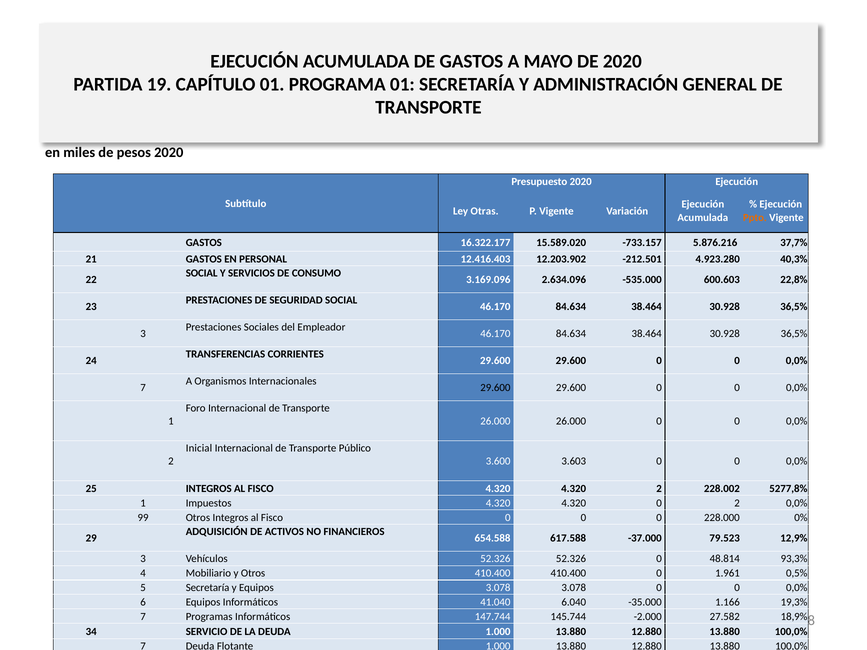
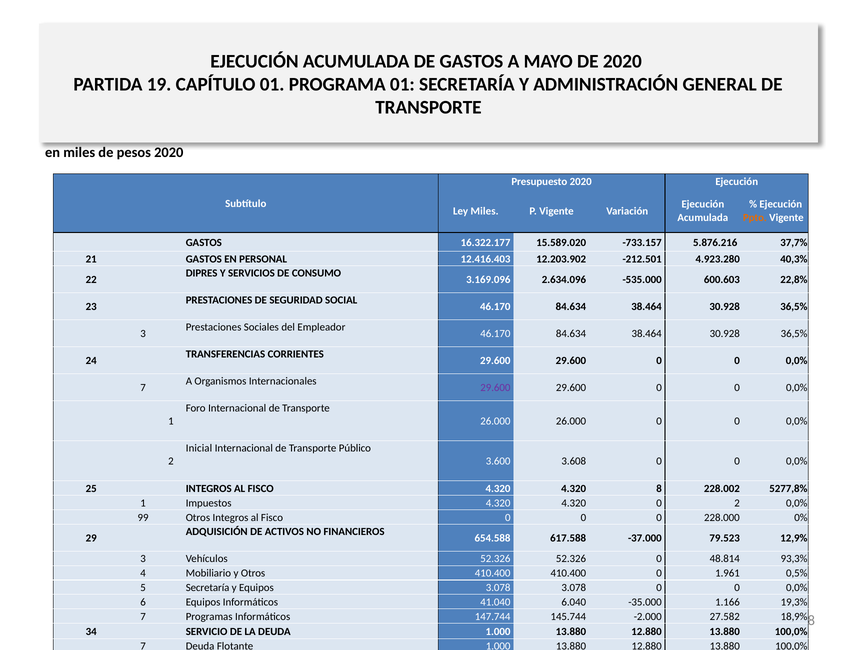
Ley Otras: Otras -> Miles (485, 211)
SOCIAL: SOCIAL -> DIPRES (202, 274)
29.600 colour: black -> purple (495, 388)
3.603: 3.603 -> 3.608 (574, 462)
4.320 2: 2 -> 8 (659, 489)
